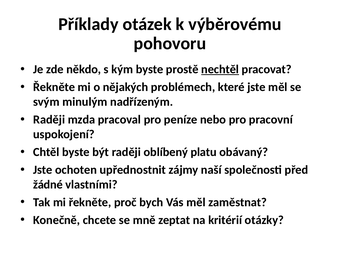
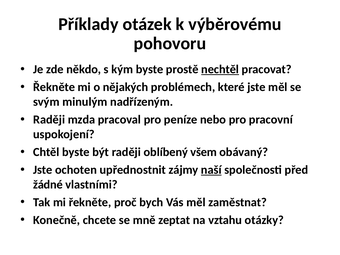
platu: platu -> všem (204, 152)
naší underline: none -> present (211, 170)
kritérií: kritérií -> vztahu (225, 220)
